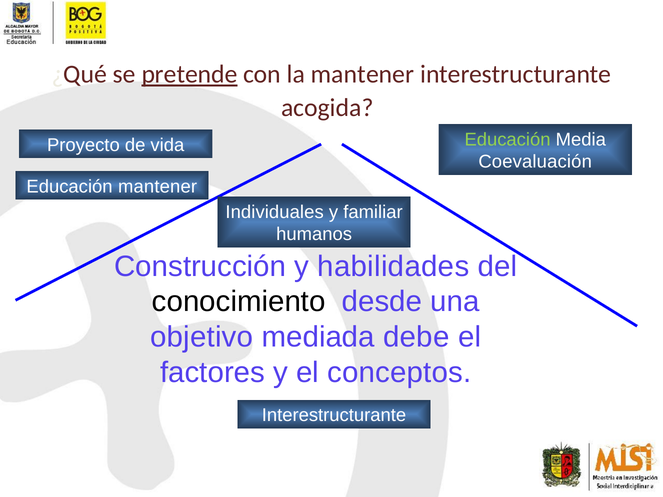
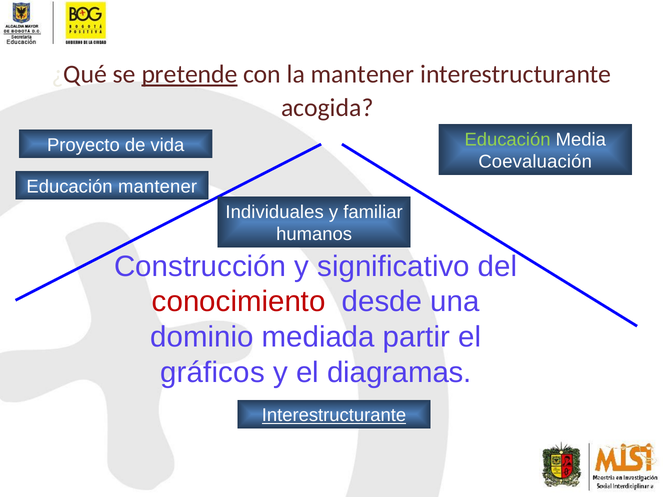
habilidades: habilidades -> significativo (394, 266)
conocimiento colour: black -> red (239, 302)
objetivo: objetivo -> dominio (202, 337)
debe: debe -> partir (416, 337)
factores: factores -> gráficos (212, 373)
conceptos: conceptos -> diagramas (399, 373)
Interestructurante underline: none -> present (334, 416)
